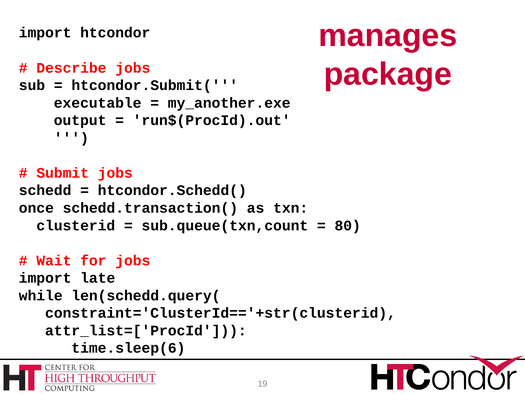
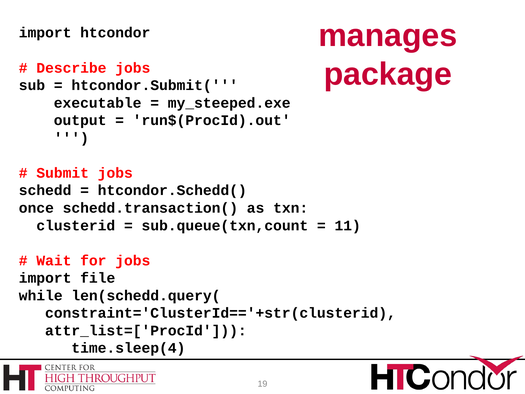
my_another.exe: my_another.exe -> my_steeped.exe (229, 103)
80: 80 -> 11 (348, 225)
late: late -> file (98, 278)
time.sleep(6: time.sleep(6 -> time.sleep(4 (128, 348)
